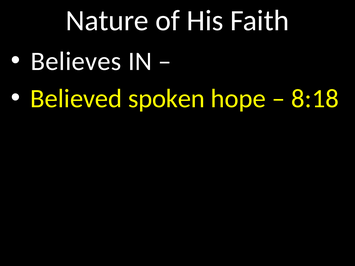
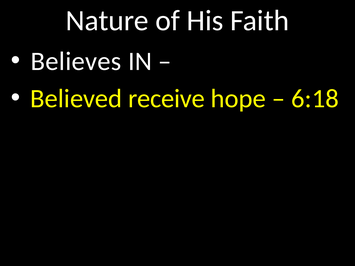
spoken: spoken -> receive (167, 99)
8:18: 8:18 -> 6:18 (315, 99)
